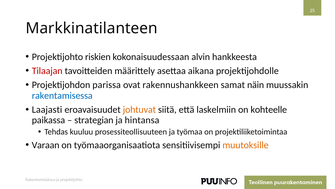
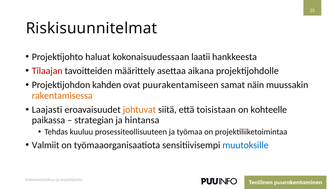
Markkinatilanteen: Markkinatilanteen -> Riskisuunnitelmat (91, 28)
riskien: riskien -> haluat (98, 57)
alvin: alvin -> laatii (201, 57)
parissa: parissa -> kahden (107, 85)
rakennushankkeen: rakennushankkeen -> puurakentamiseen (181, 85)
rakentamisessa colour: blue -> orange (62, 95)
laskelmiin: laskelmiin -> toisistaan (216, 109)
Varaan: Varaan -> Valmiit (46, 145)
muutoksille colour: orange -> blue (246, 145)
